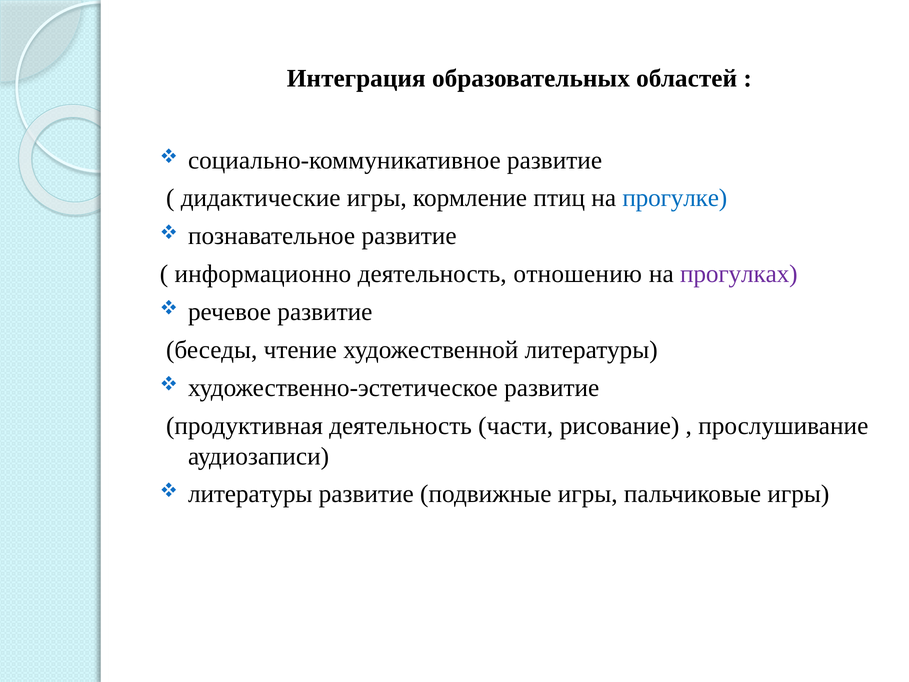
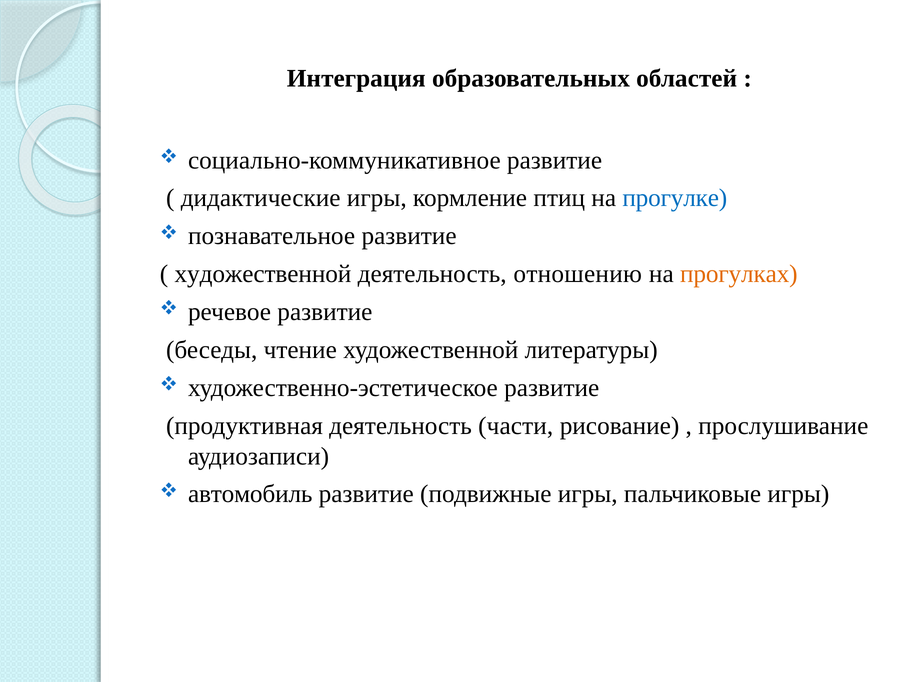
информационно: информационно -> художественной (263, 274)
прогулках colour: purple -> orange (739, 274)
литературы: литературы -> автомобиль (250, 494)
